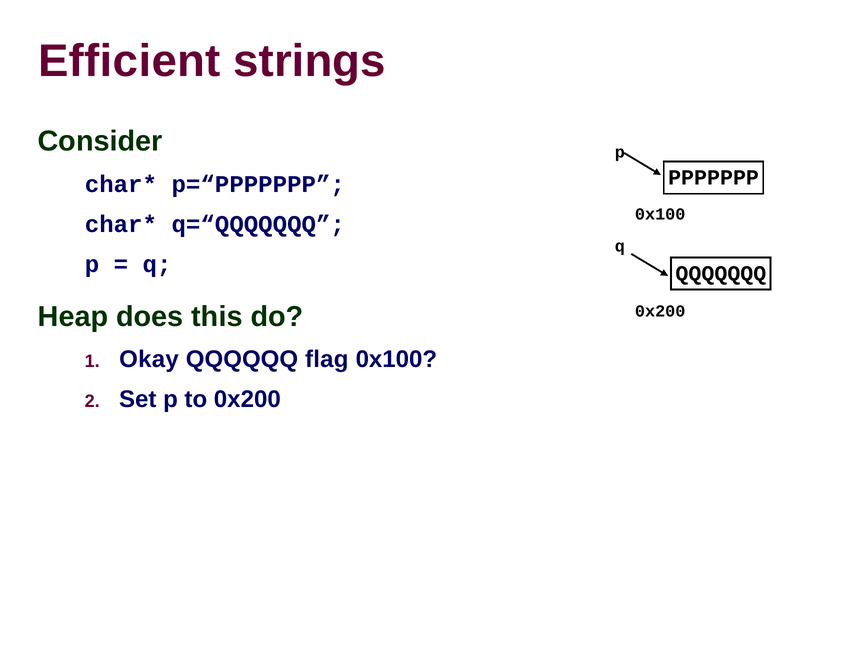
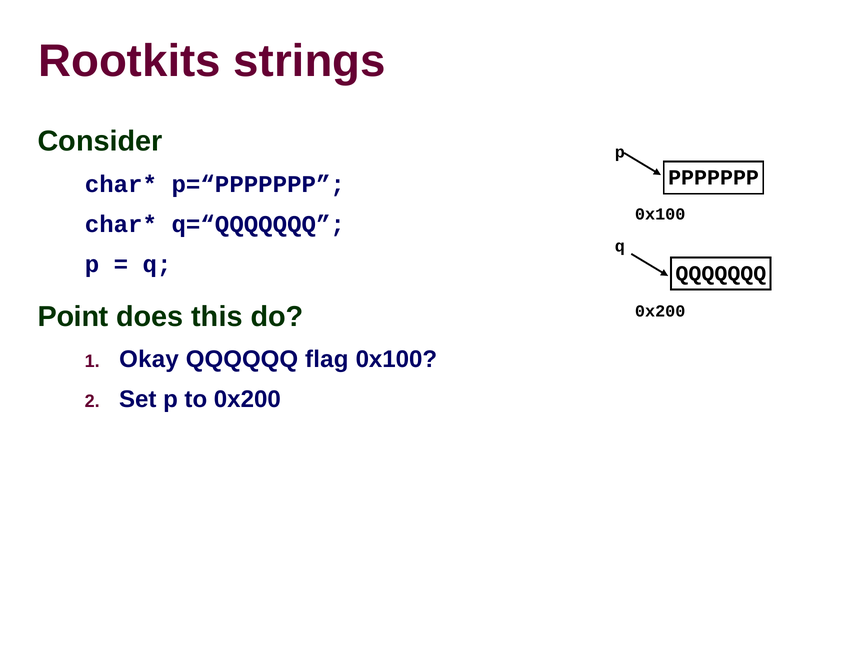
Efficient: Efficient -> Rootkits (130, 61)
Heap: Heap -> Point (73, 317)
